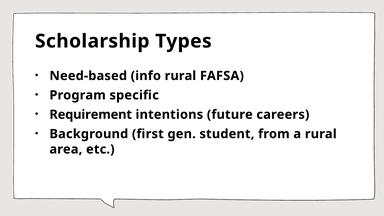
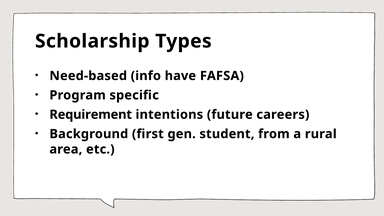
info rural: rural -> have (180, 76)
